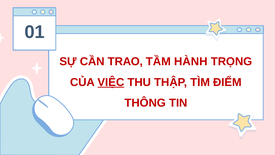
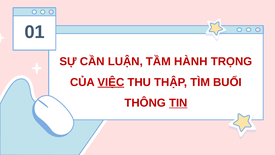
TRAO: TRAO -> LUẬN (125, 61)
ĐIỂM: ĐIỂM -> BUỔI (227, 82)
TIN underline: none -> present (178, 103)
